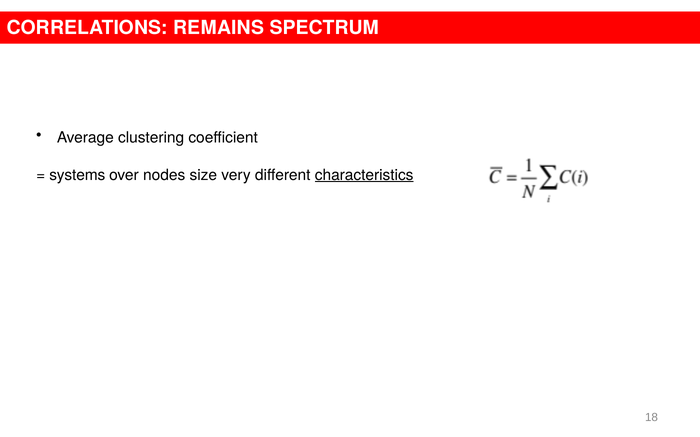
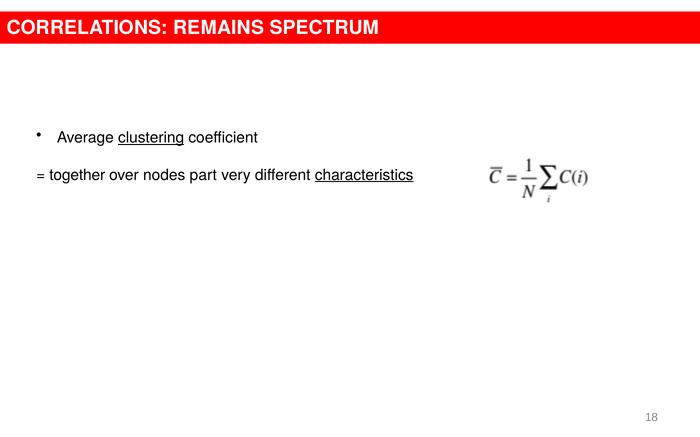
clustering underline: none -> present (151, 138)
systems: systems -> together (77, 175)
size: size -> part (203, 175)
